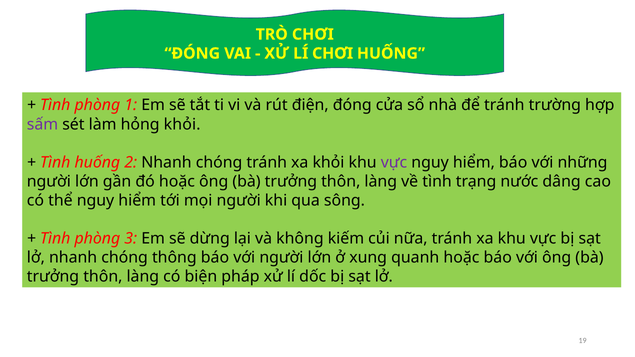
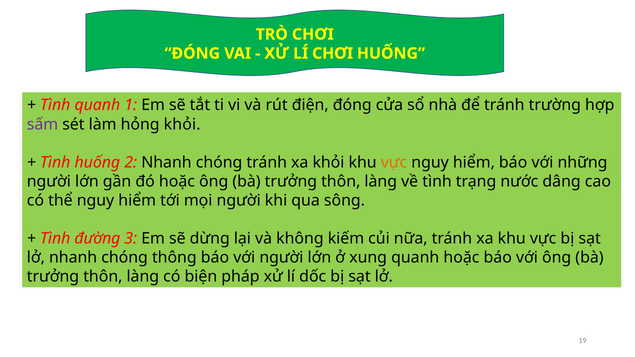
phòng: phòng -> quanh (97, 105)
vực colour: purple -> orange (394, 162)
phòng: phòng -> đường (97, 239)
